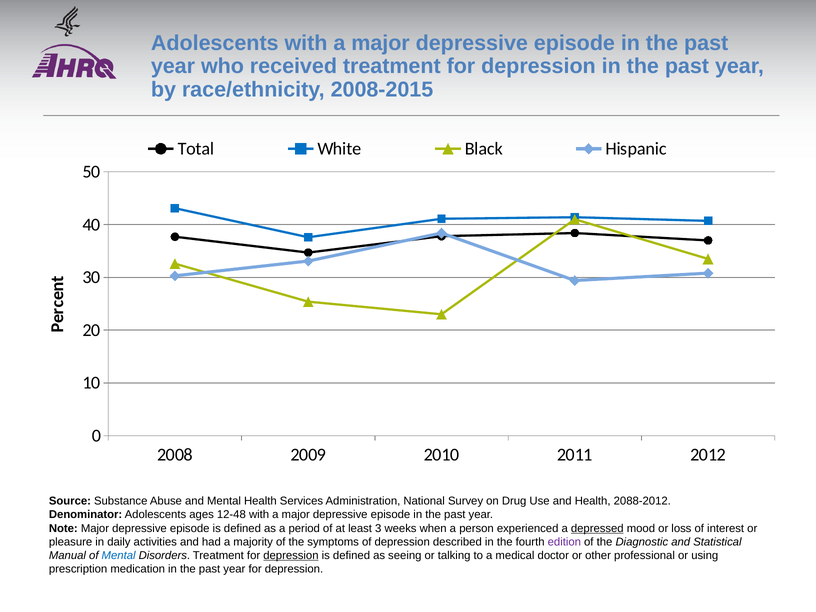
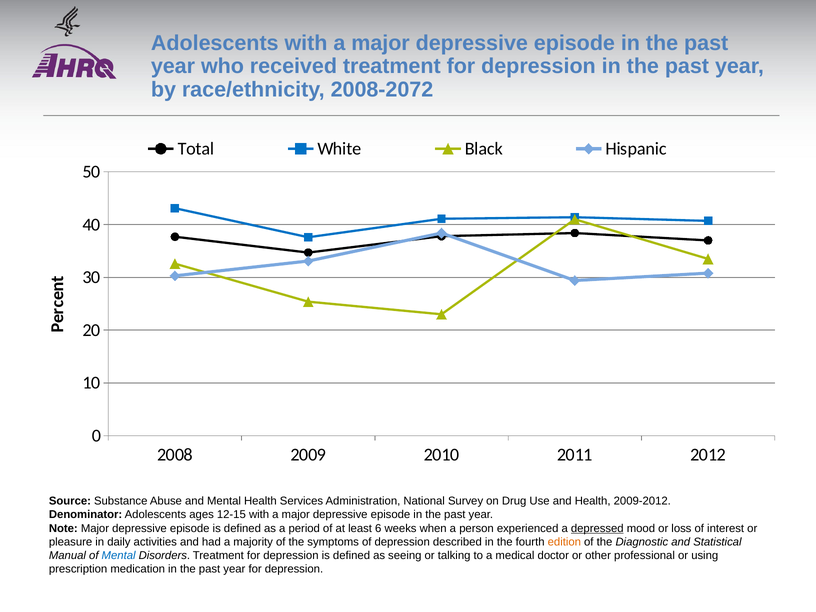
2008-2015: 2008-2015 -> 2008-2072 (382, 90)
2088-2012: 2088-2012 -> 2009-2012 (642, 501)
12-48: 12-48 -> 12-15 (231, 515)
3: 3 -> 6 (378, 528)
edition colour: purple -> orange (564, 542)
depression underline: present -> none (291, 555)
